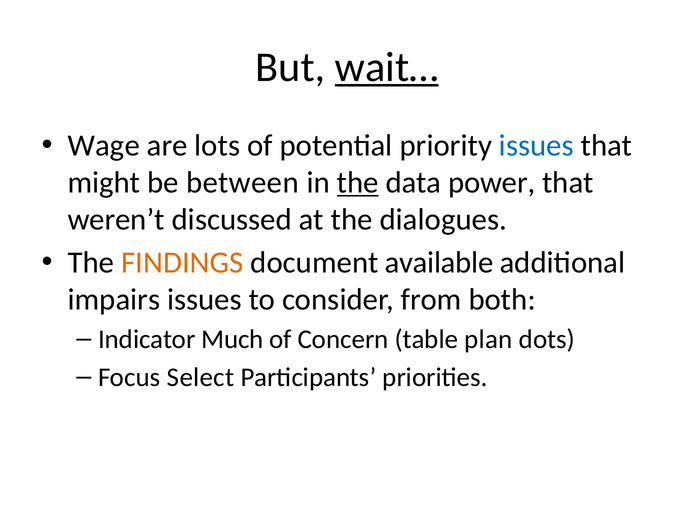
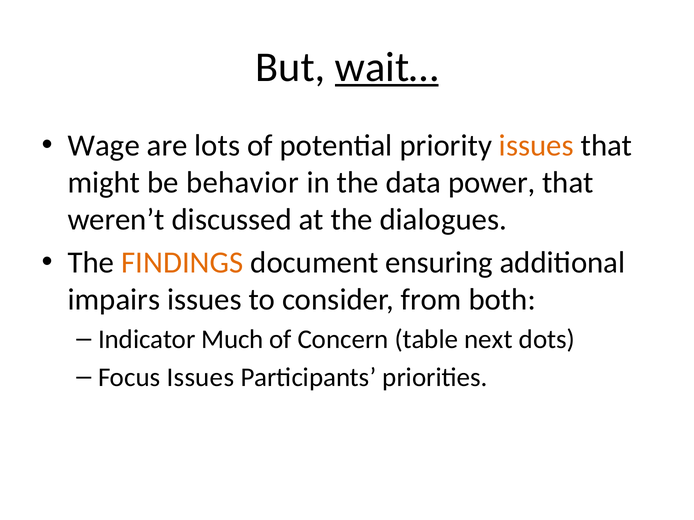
issues colour: blue -> orange (536, 146)
between: between -> behavior (242, 183)
the underline: present -> none (358, 183)
available: available -> ensuring (439, 263)
plan: plan -> next (488, 340)
Focus Select: Select -> Issues (200, 378)
